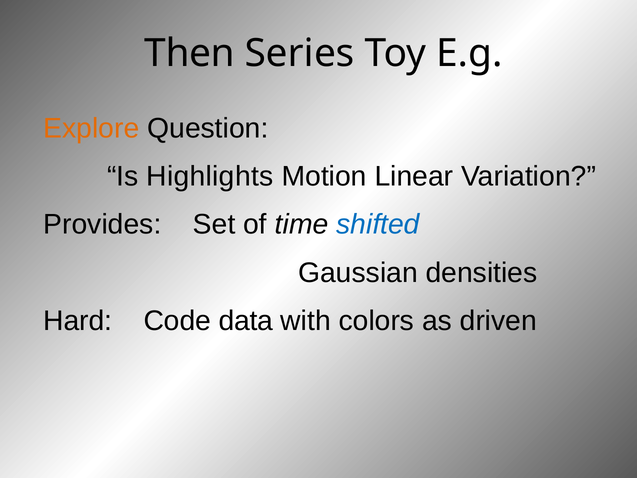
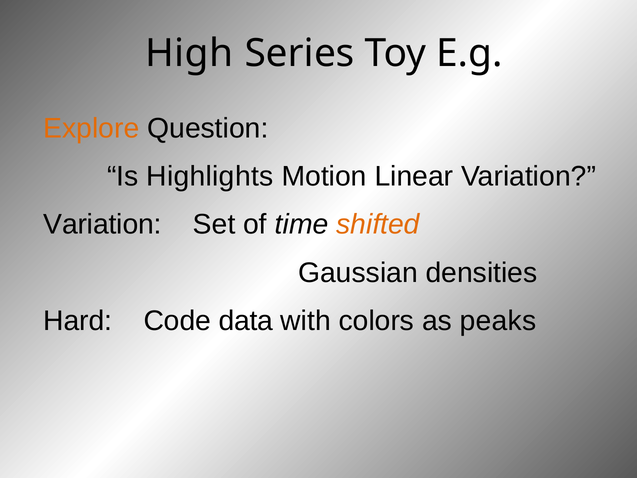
Then: Then -> High (189, 53)
Provides: Provides -> Variation (102, 225)
shifted colour: blue -> orange (378, 225)
driven: driven -> peaks (498, 321)
